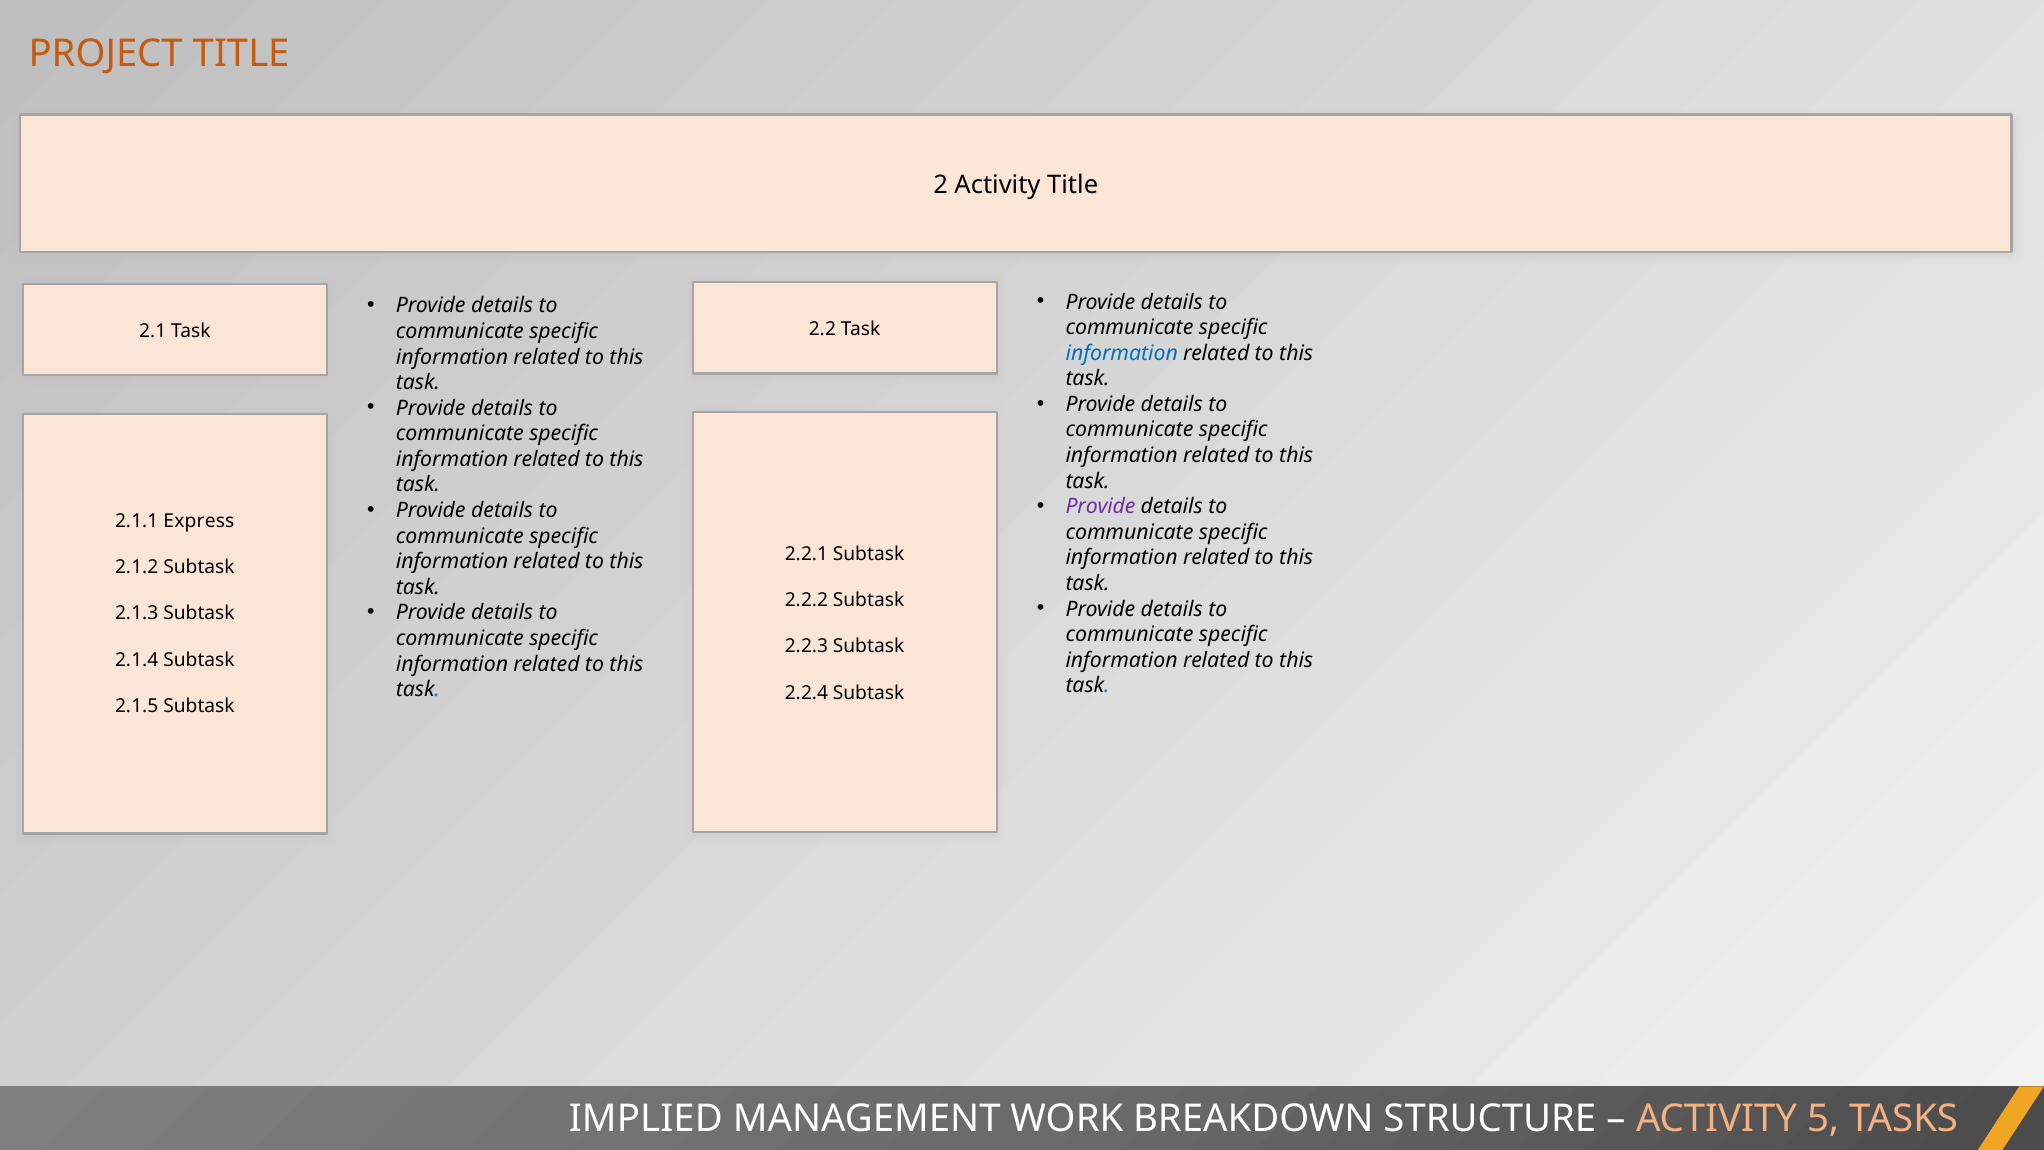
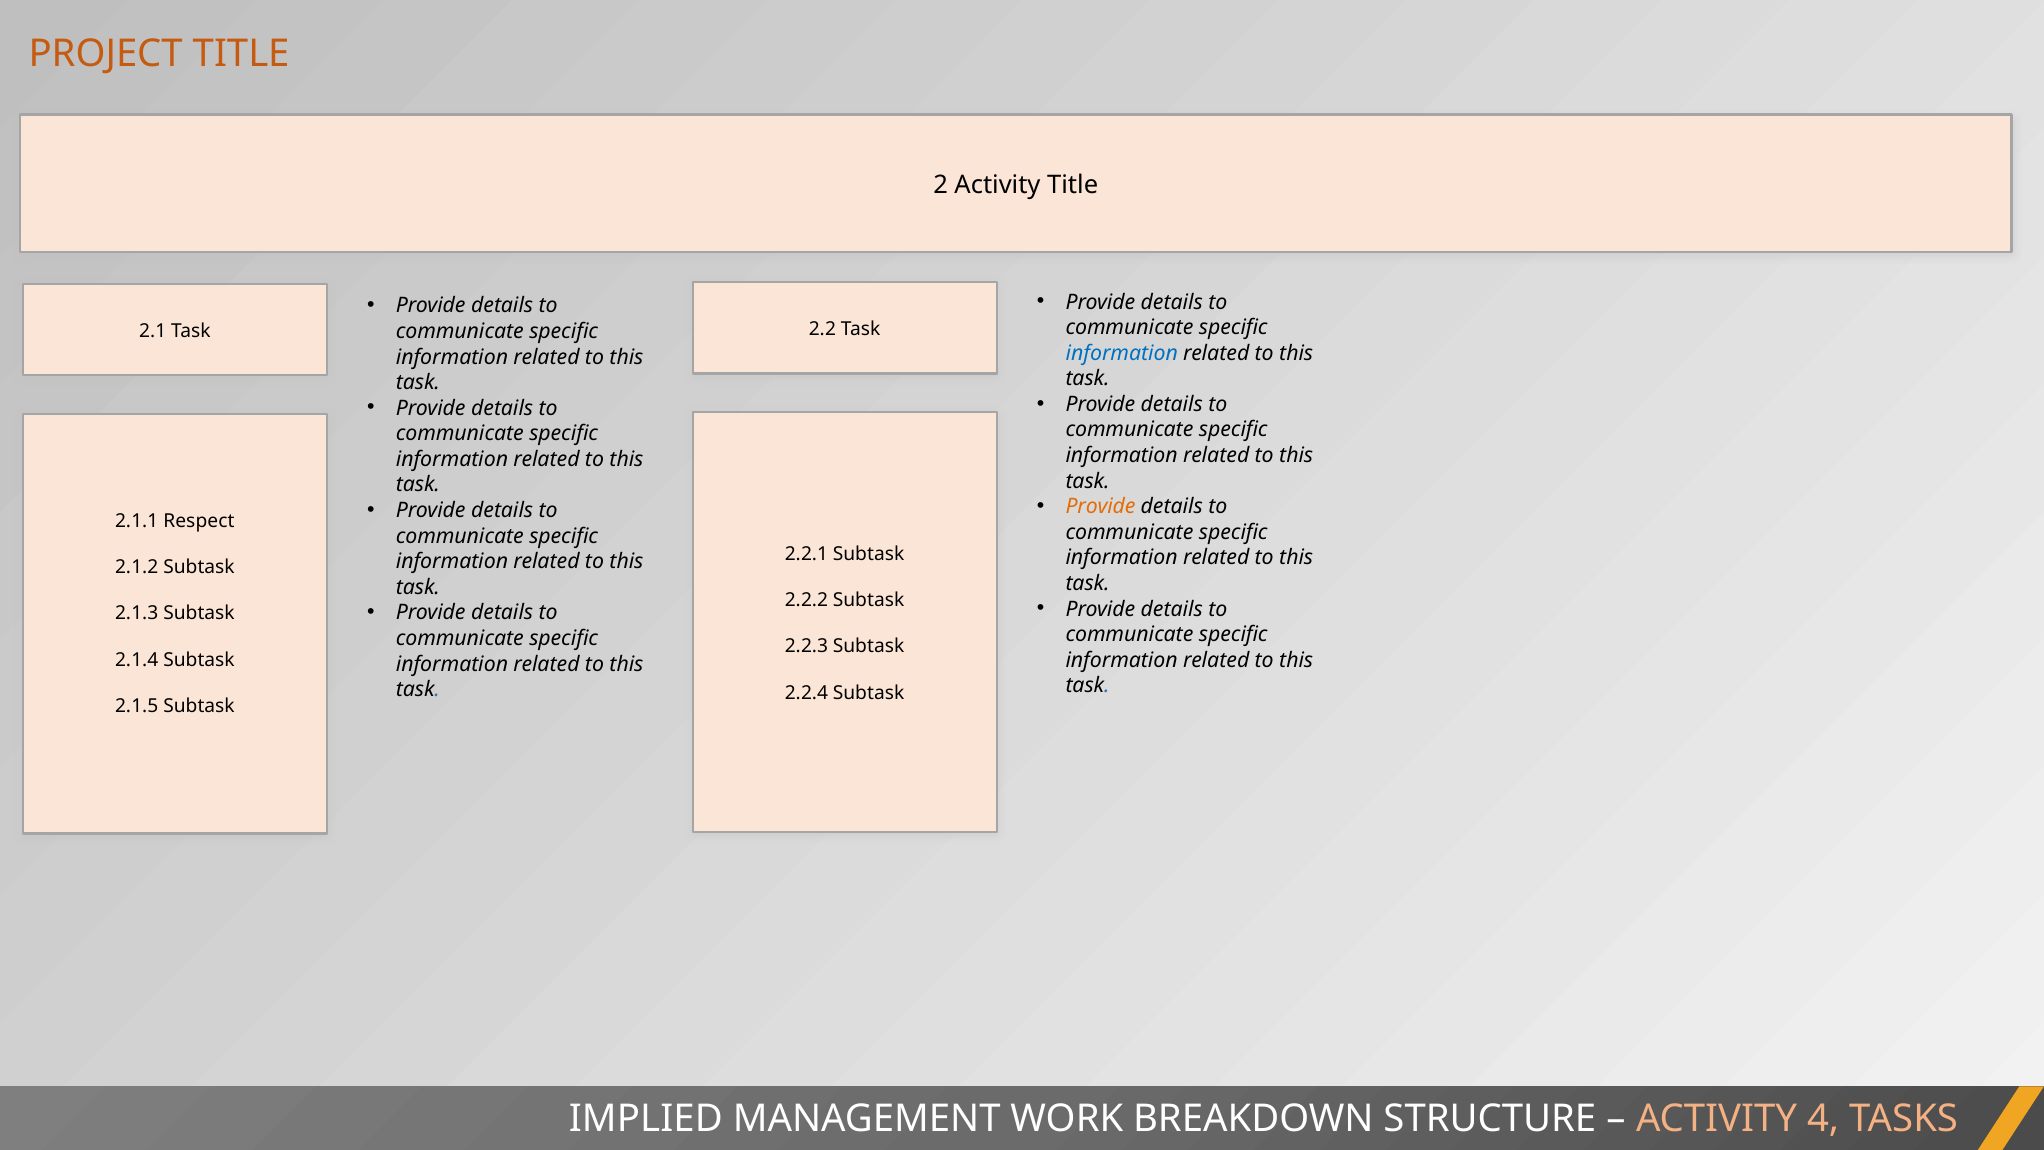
Provide colour: purple -> orange (1101, 507)
Express: Express -> Respect (199, 521)
5: 5 -> 4 (1823, 1119)
